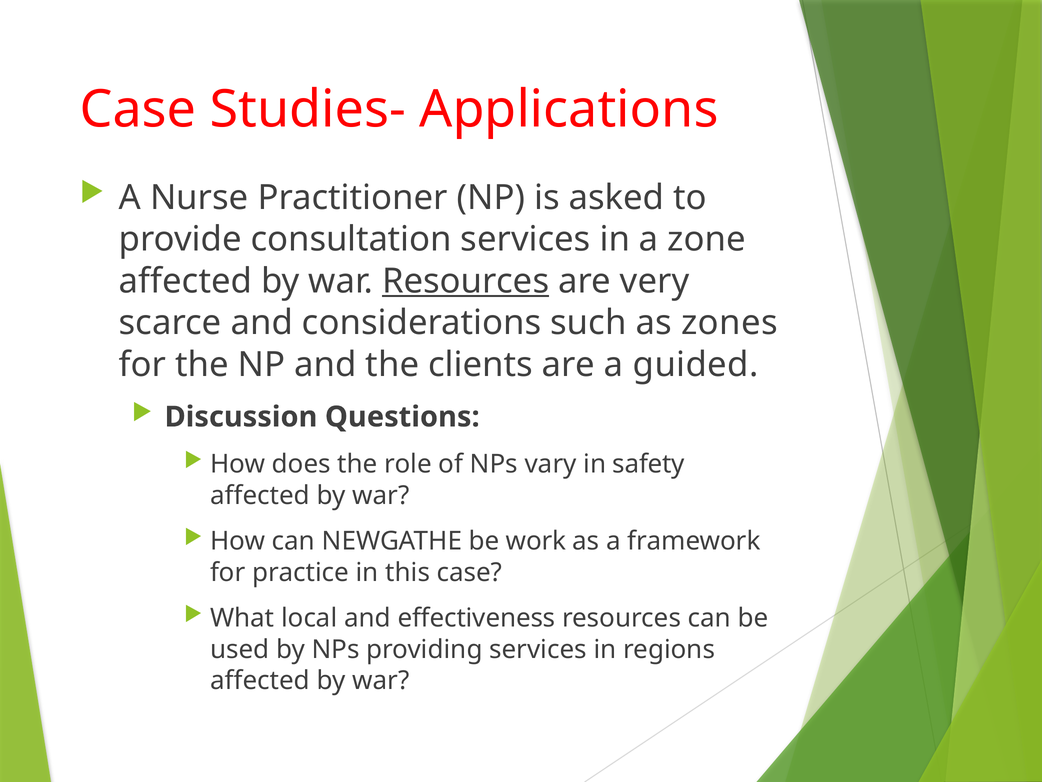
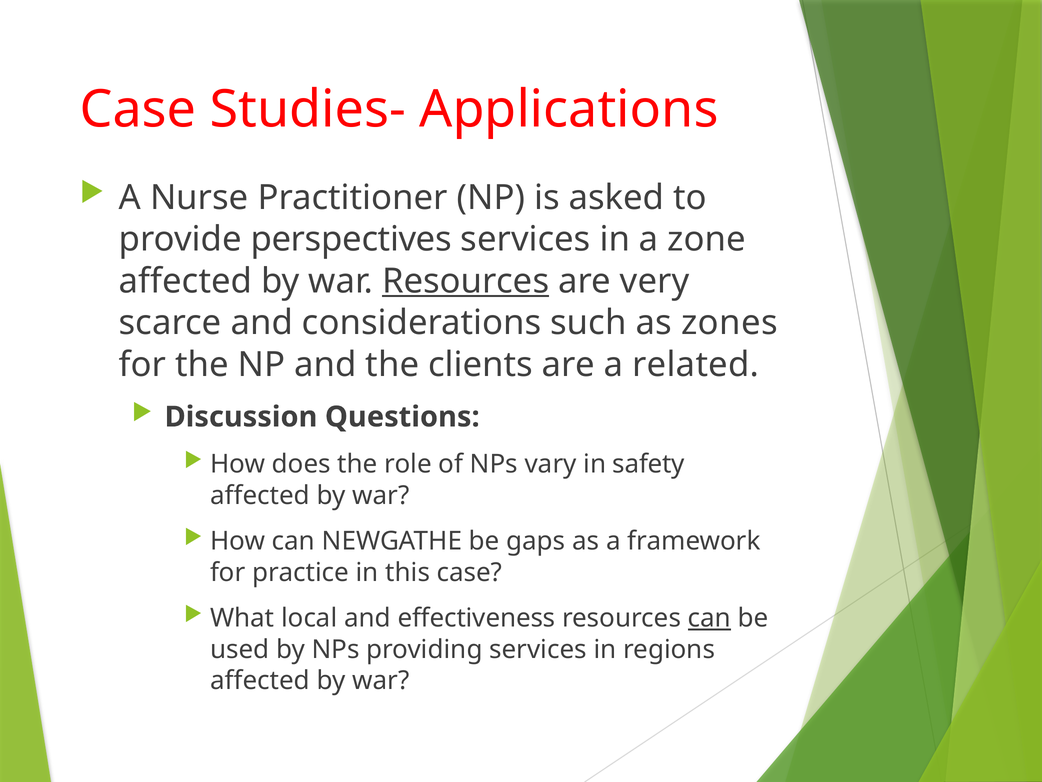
consultation: consultation -> perspectives (351, 239)
guided: guided -> related (696, 364)
work: work -> gaps (536, 541)
can underline: none -> present (709, 618)
